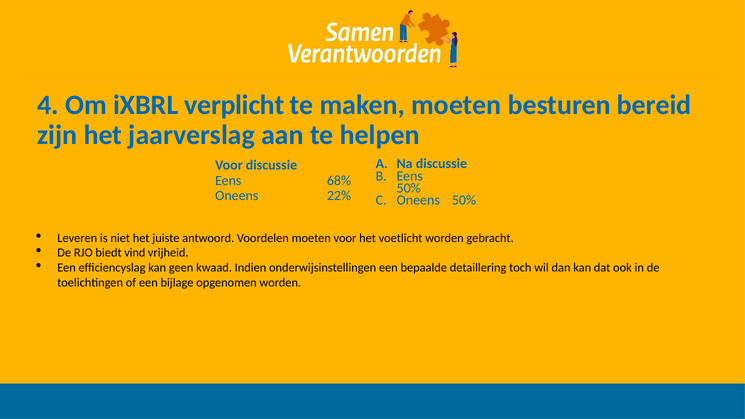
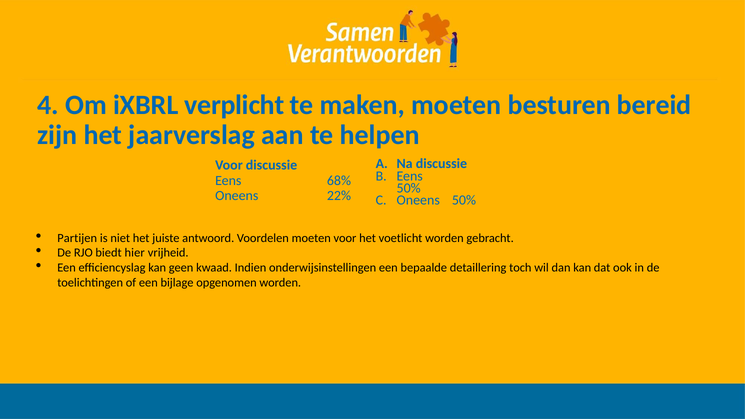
Leveren: Leveren -> Partijen (77, 238)
vind: vind -> hier (135, 253)
